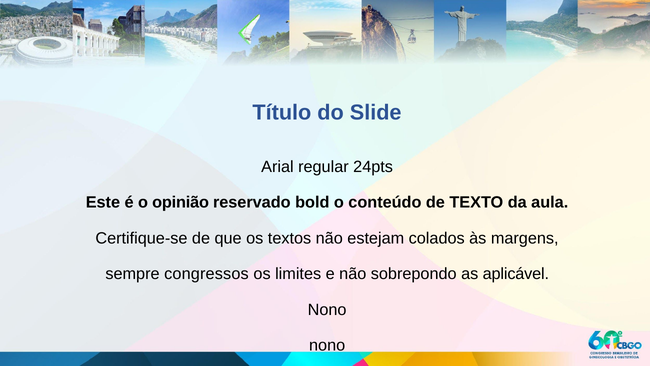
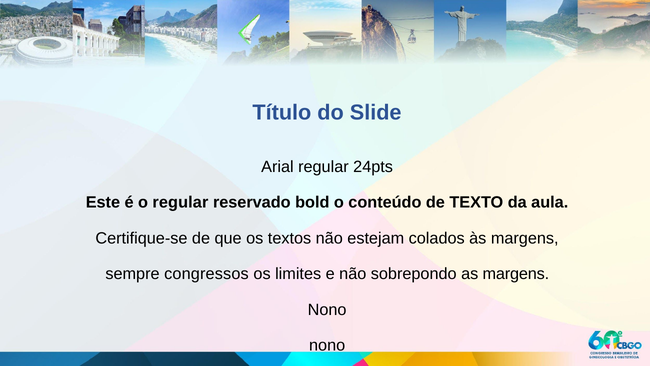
o opinião: opinião -> regular (180, 202)
as aplicável: aplicável -> margens (516, 274)
